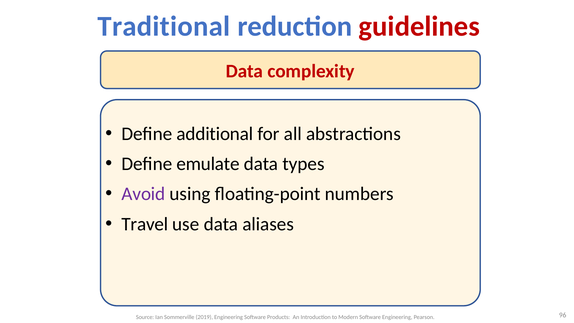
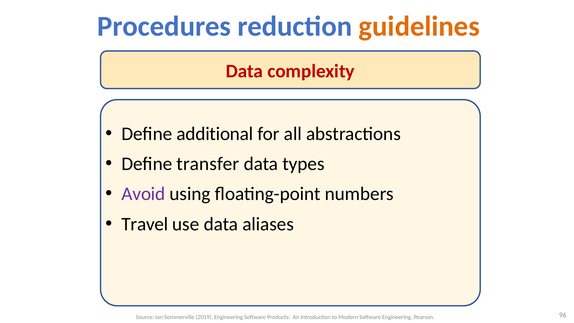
Traditional: Traditional -> Procedures (164, 26)
guidelines colour: red -> orange (419, 26)
emulate: emulate -> transfer (208, 164)
